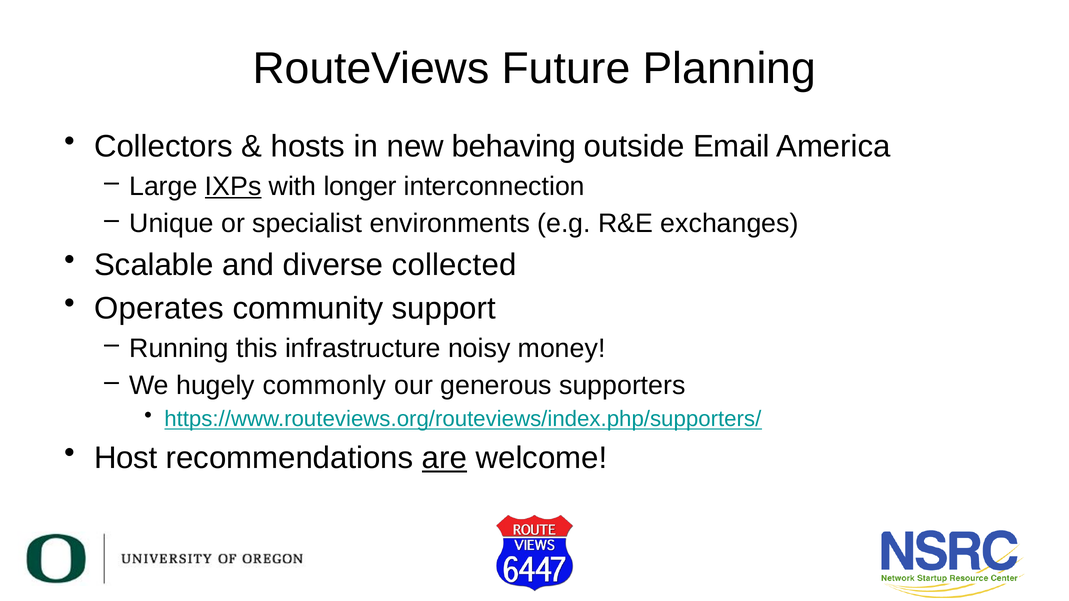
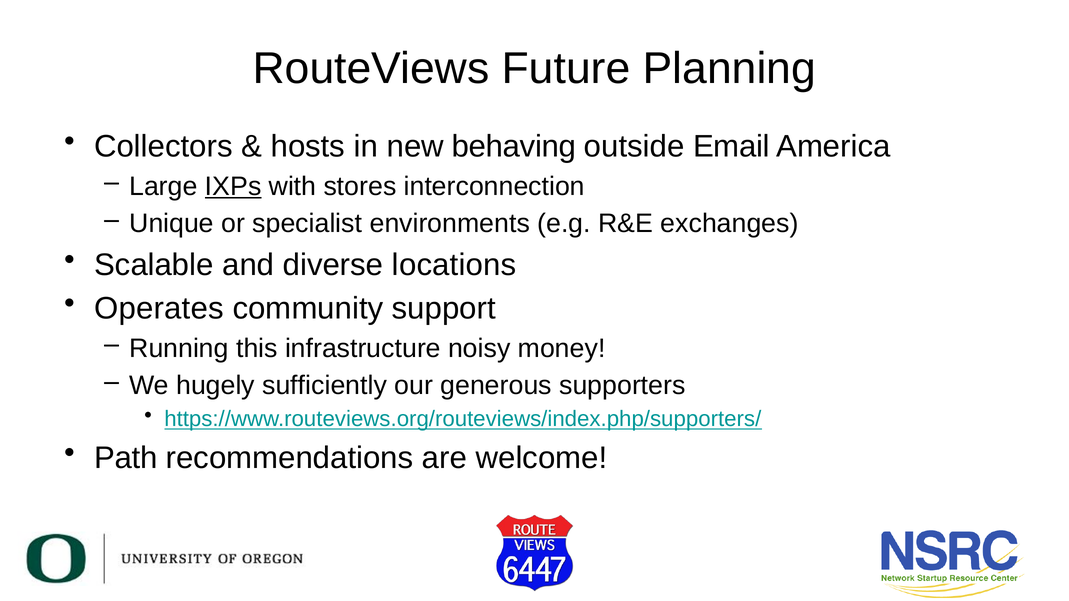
longer: longer -> stores (360, 186)
collected: collected -> locations (454, 265)
commonly: commonly -> sufficiently (325, 386)
Host: Host -> Path (126, 458)
are underline: present -> none (445, 458)
